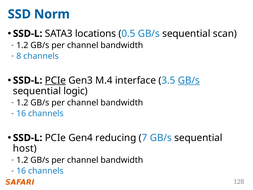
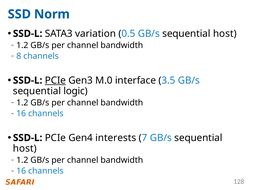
locations: locations -> variation (96, 34)
0.5 GB/s sequential scan: scan -> host (225, 34)
M.4: M.4 -> M.0 (104, 80)
GB/s underline: present -> none (189, 80)
reducing: reducing -> interests (116, 138)
